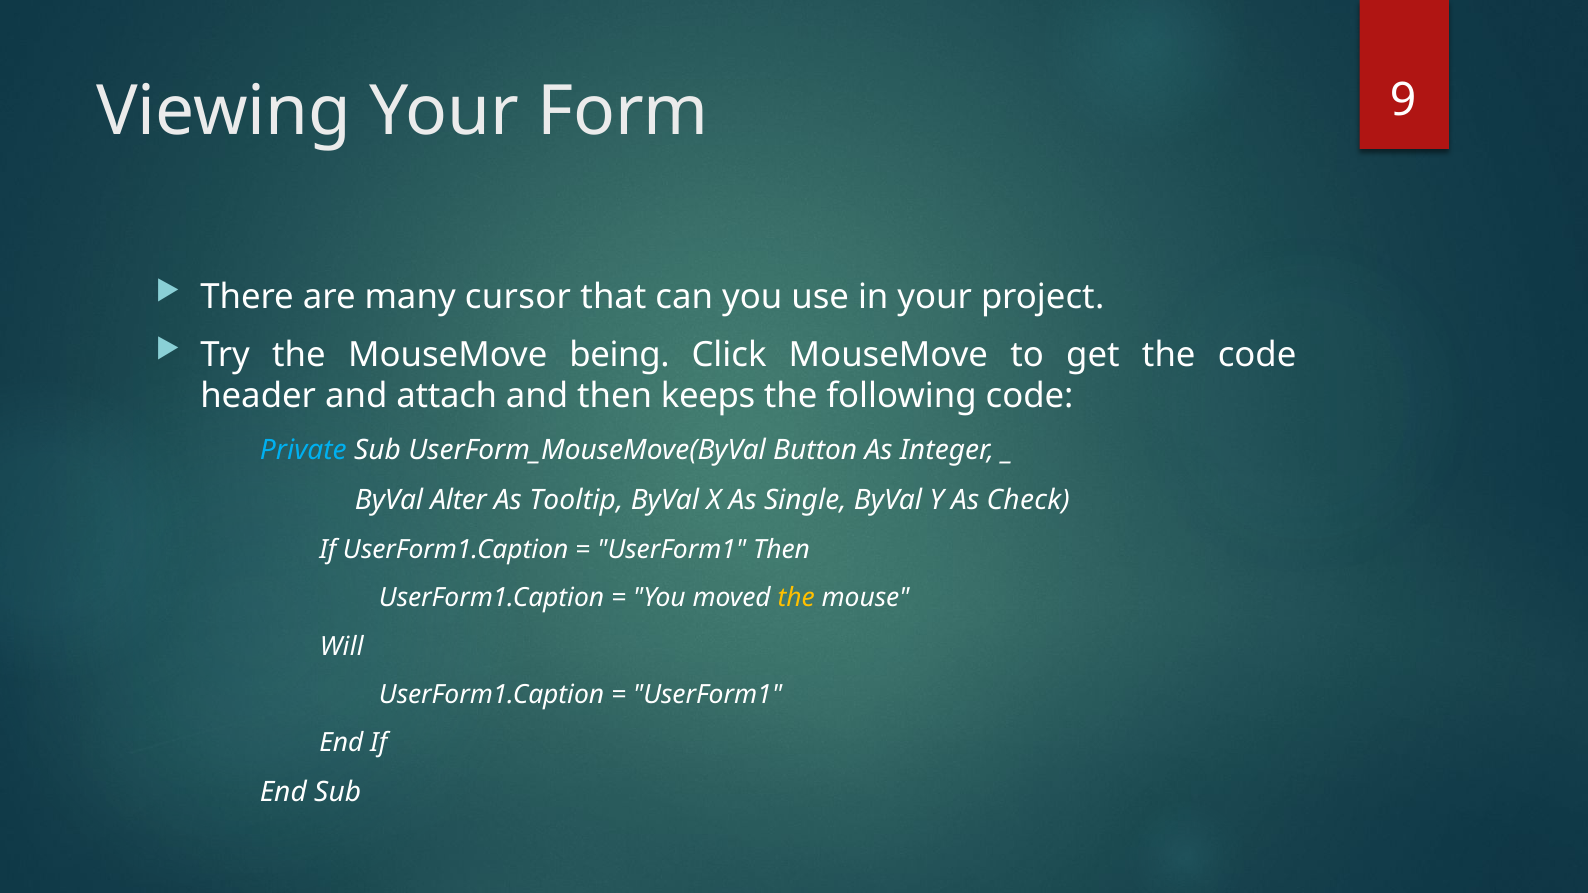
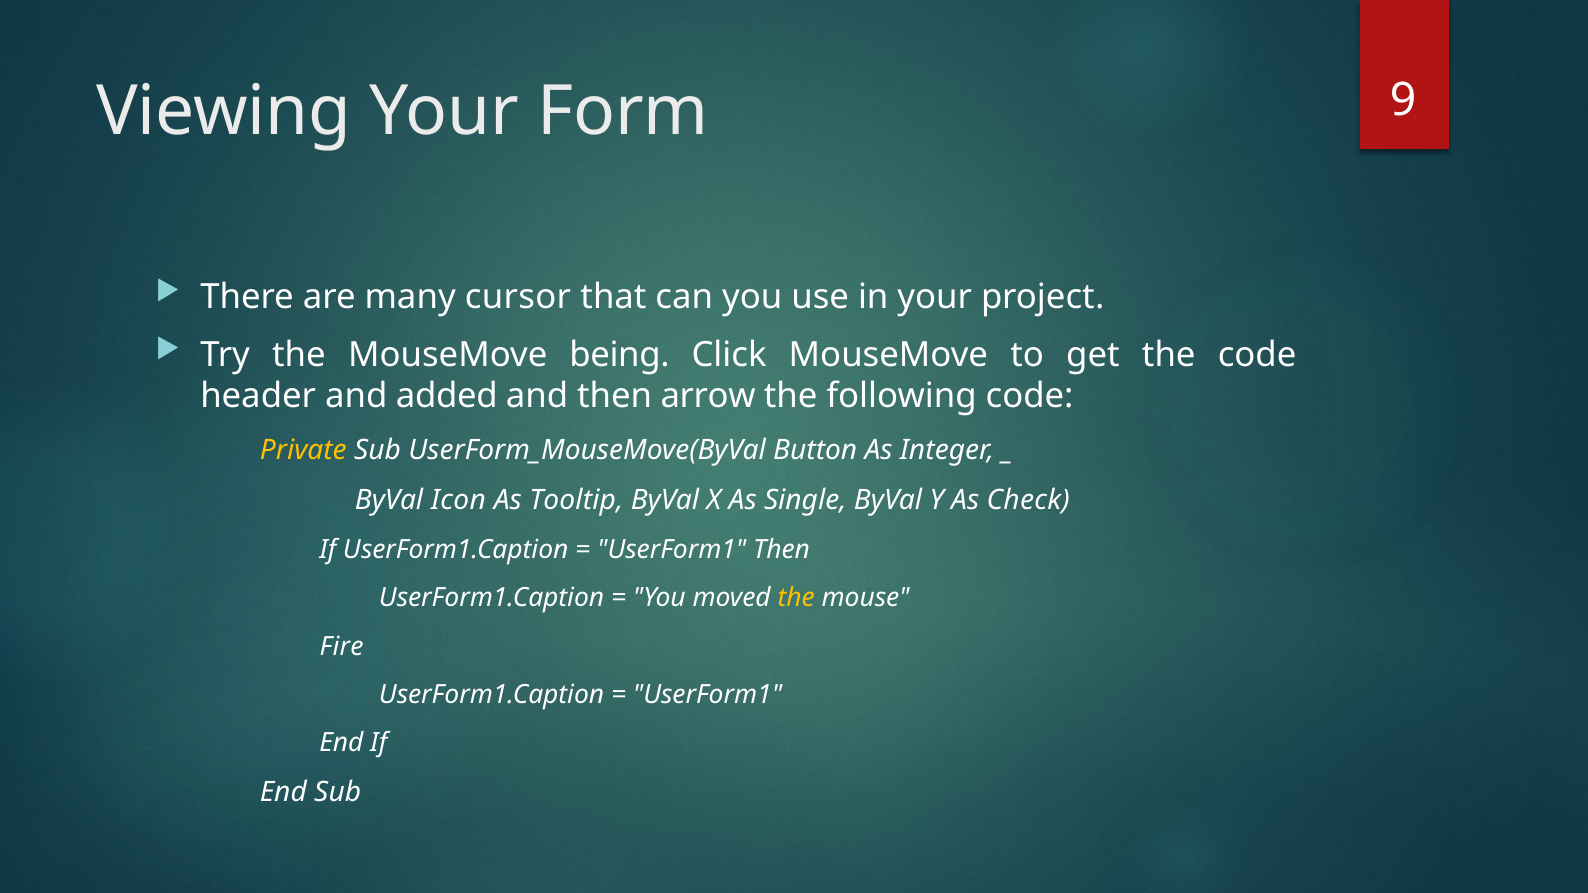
attach: attach -> added (447, 397)
keeps: keeps -> arrow (708, 397)
Private colour: light blue -> yellow (303, 450)
Alter: Alter -> Icon (458, 501)
Will: Will -> Fire (342, 646)
